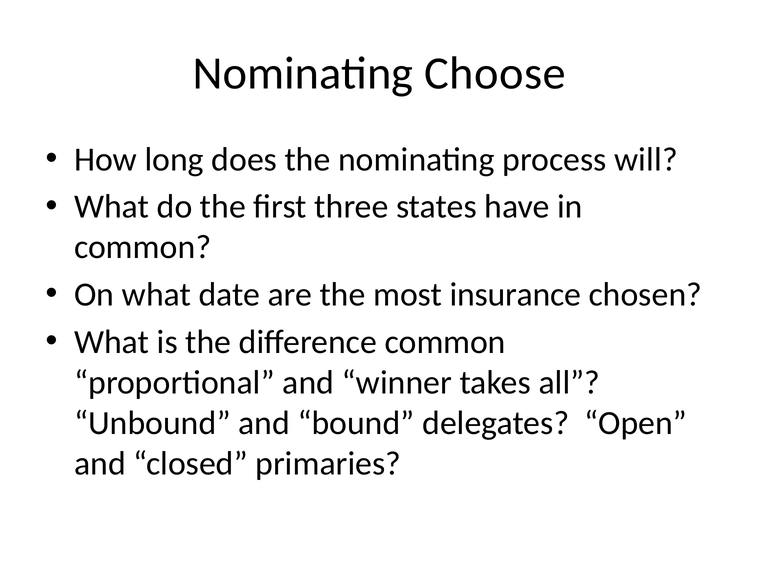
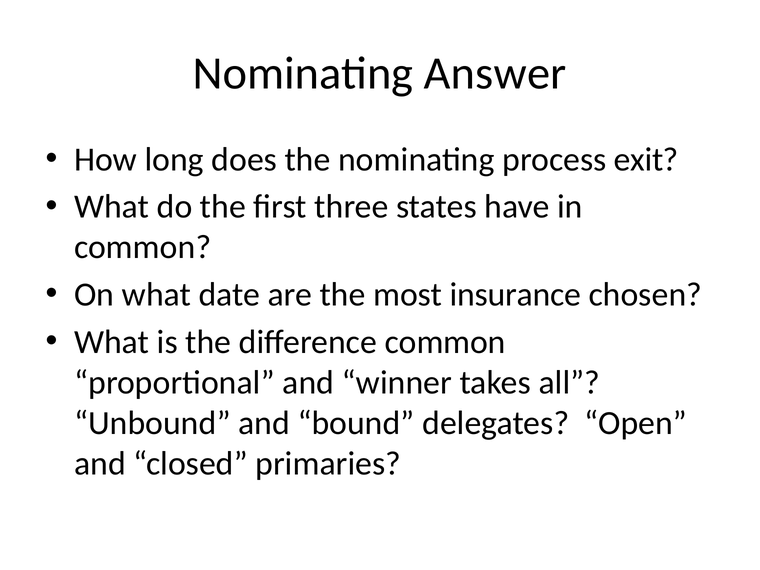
Choose: Choose -> Answer (495, 74)
will: will -> exit (646, 159)
